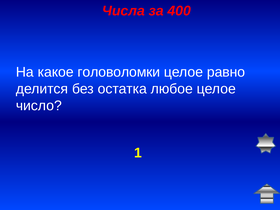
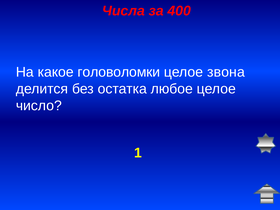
равно: равно -> звона (226, 72)
